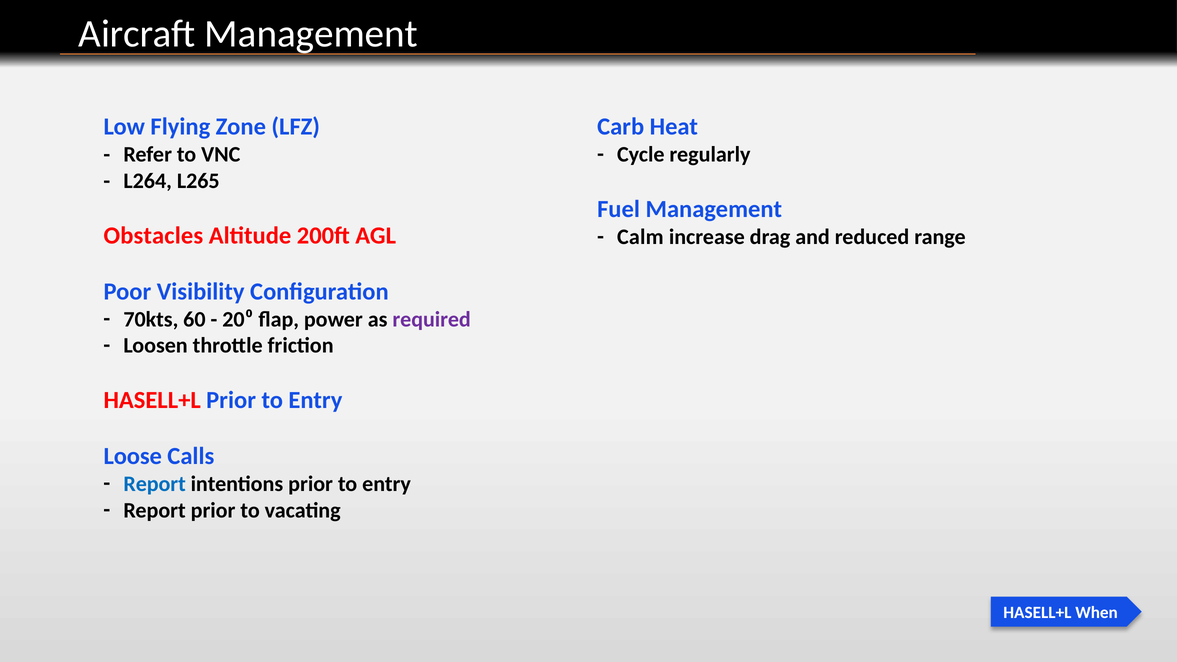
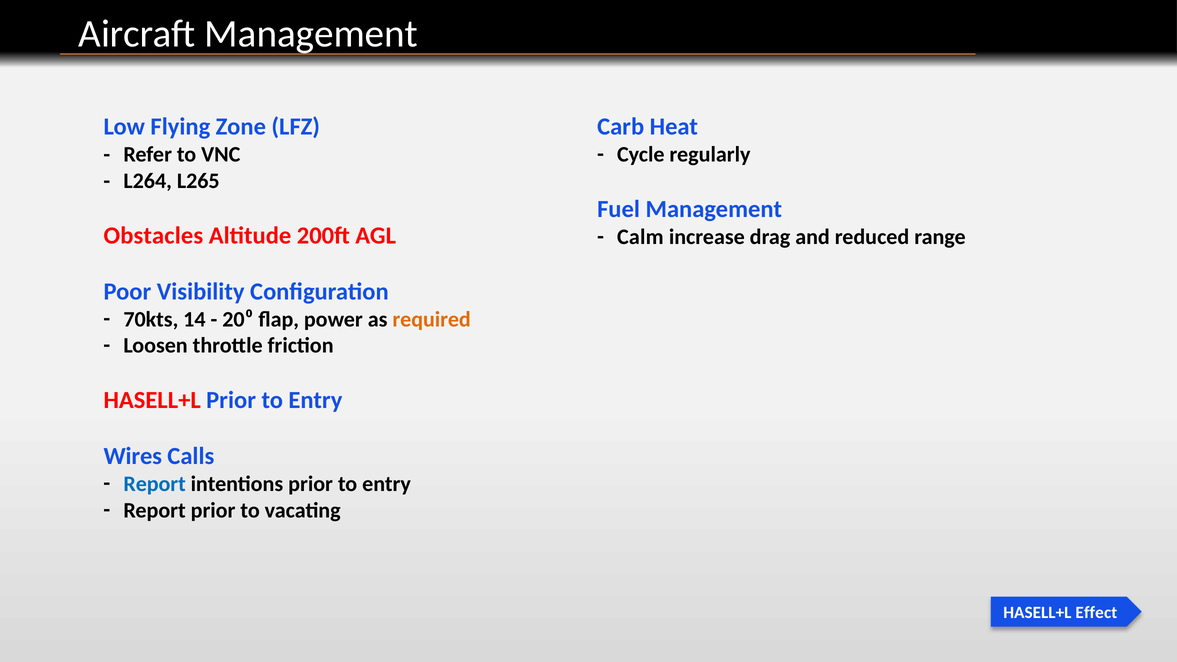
60: 60 -> 14 (194, 319)
required colour: purple -> orange (432, 319)
Loose: Loose -> Wires (133, 456)
When: When -> Effect (1096, 613)
